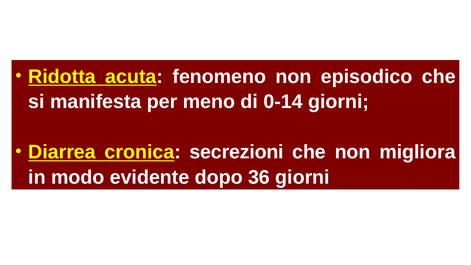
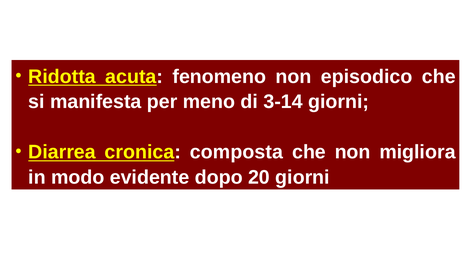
0-14: 0-14 -> 3-14 (283, 102)
secrezioni: secrezioni -> composta (236, 152)
36: 36 -> 20 (259, 177)
